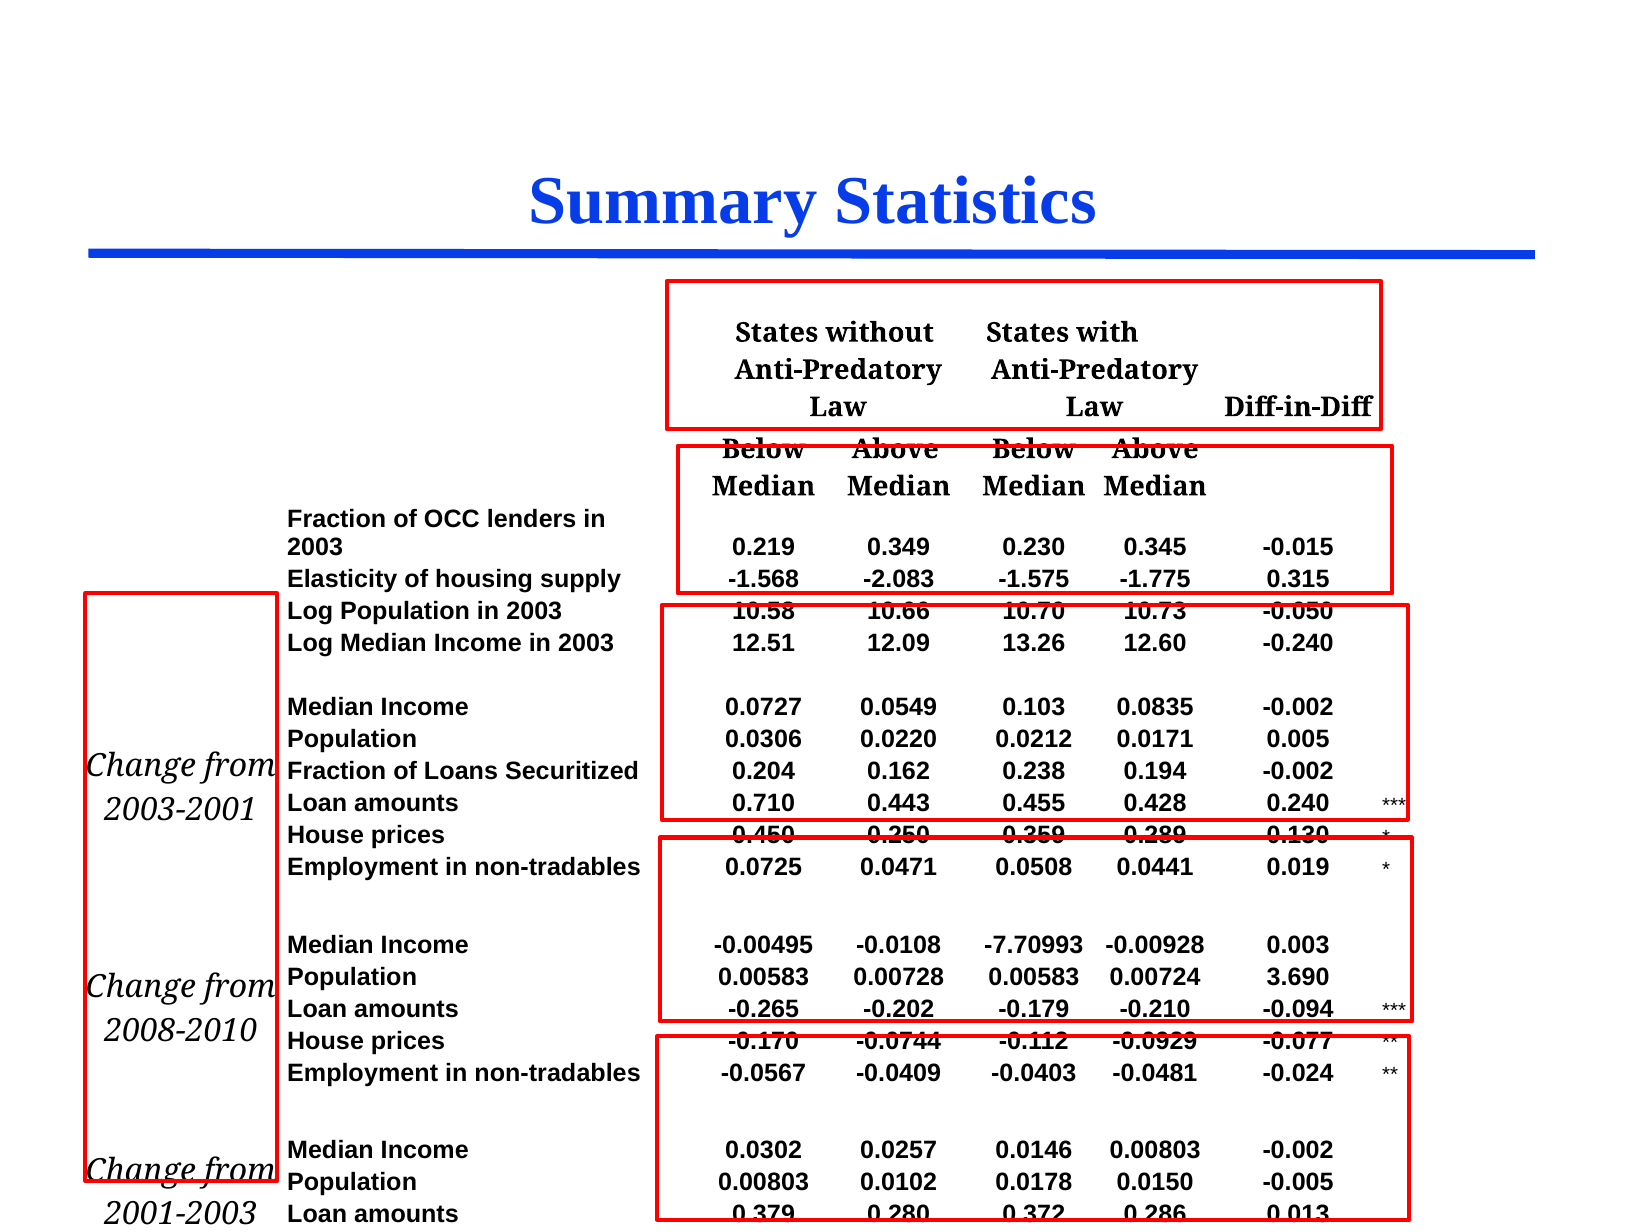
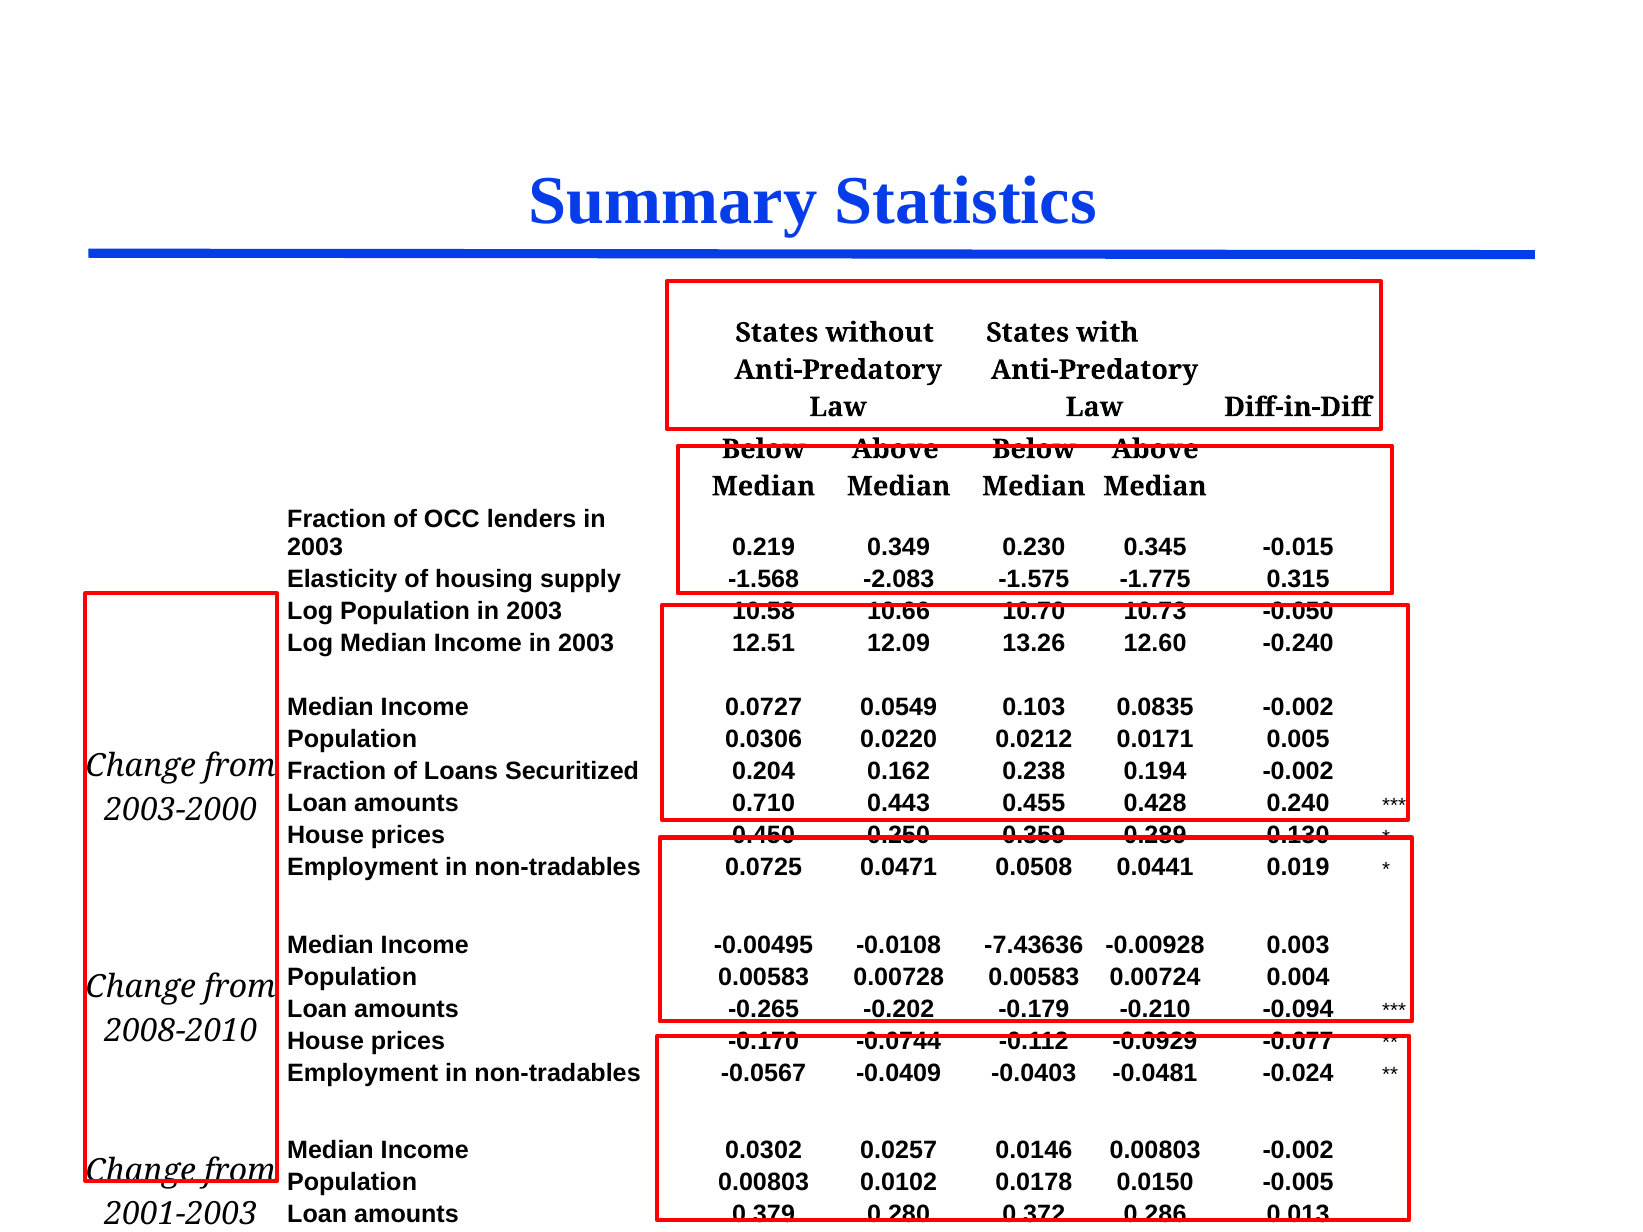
2003-2001: 2003-2001 -> 2003-2000 (181, 810)
-7.70993: -7.70993 -> -7.43636 (1034, 945)
3.690: 3.690 -> 0.004 (1298, 977)
